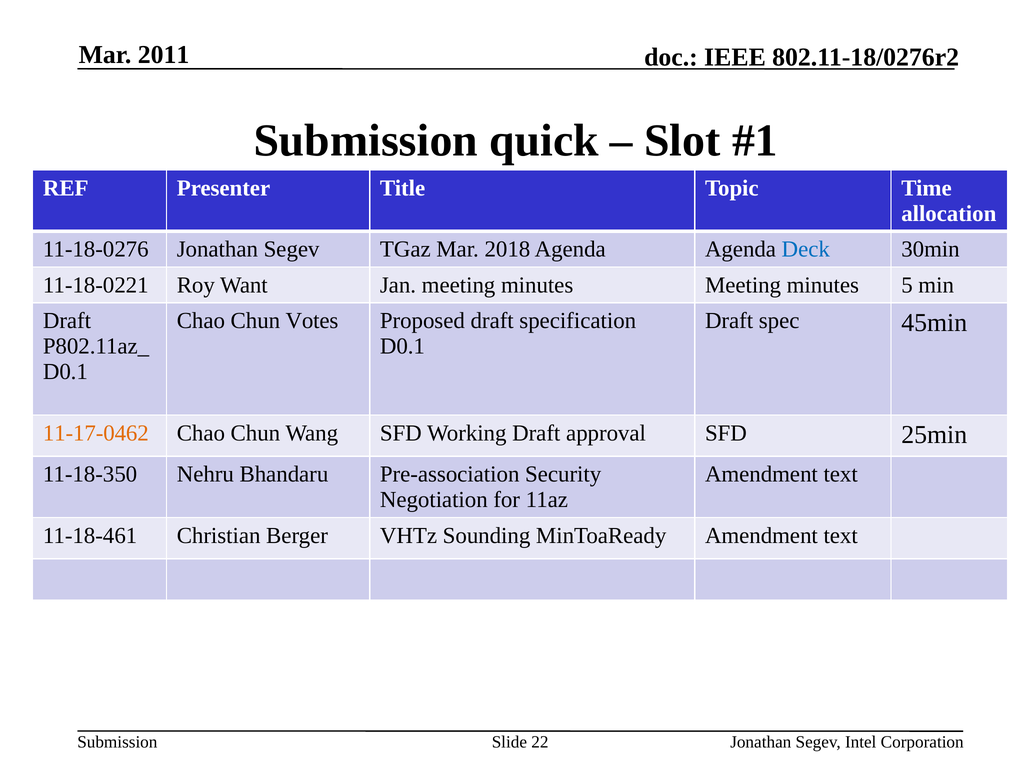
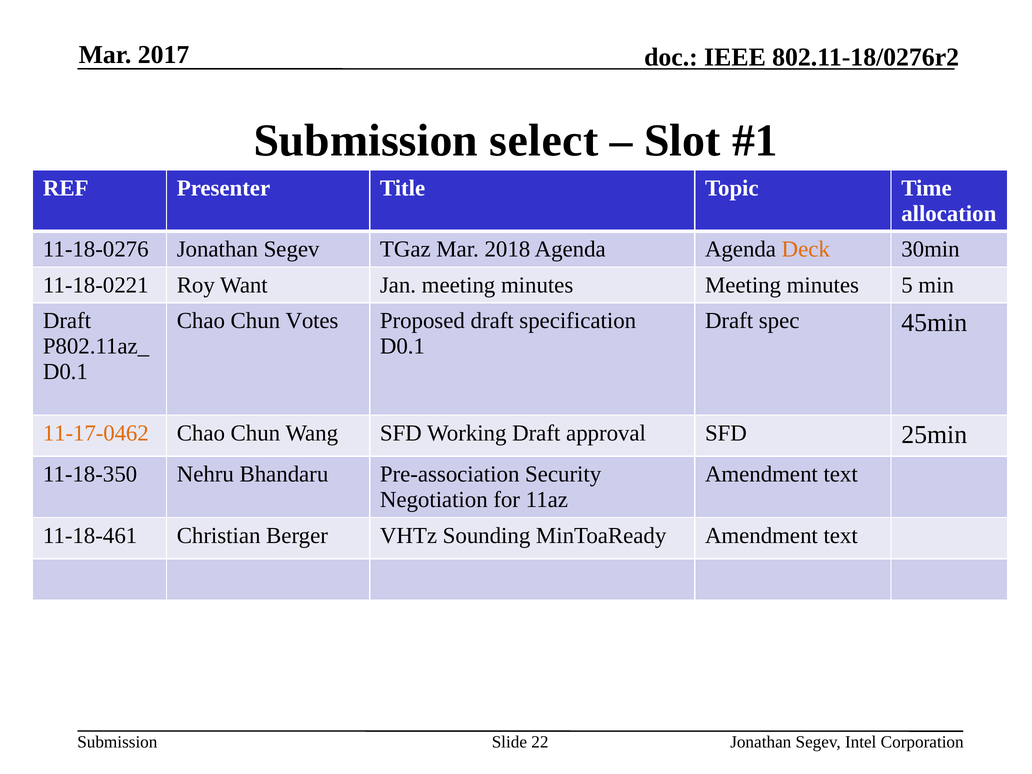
2011: 2011 -> 2017 (164, 55)
quick: quick -> select (544, 141)
Deck colour: blue -> orange (806, 249)
